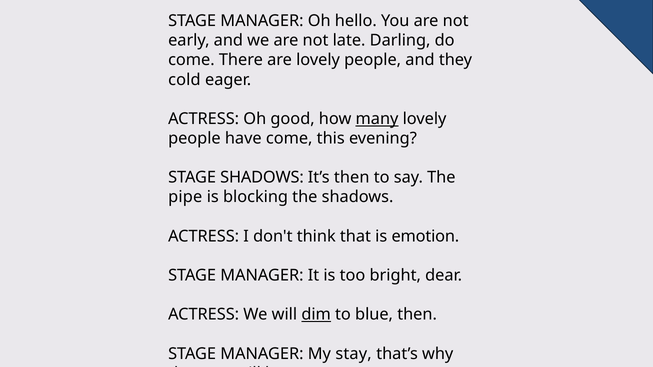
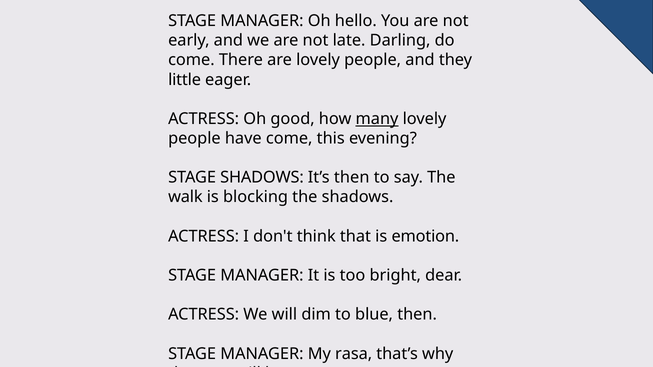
cold: cold -> little (185, 80)
pipe: pipe -> walk (185, 197)
dim underline: present -> none (316, 315)
stay: stay -> rasa (354, 354)
